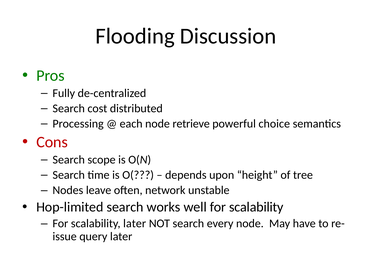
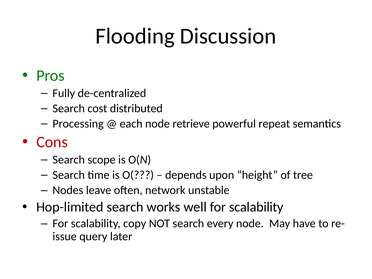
choice: choice -> repeat (274, 124)
scalability later: later -> copy (135, 224)
